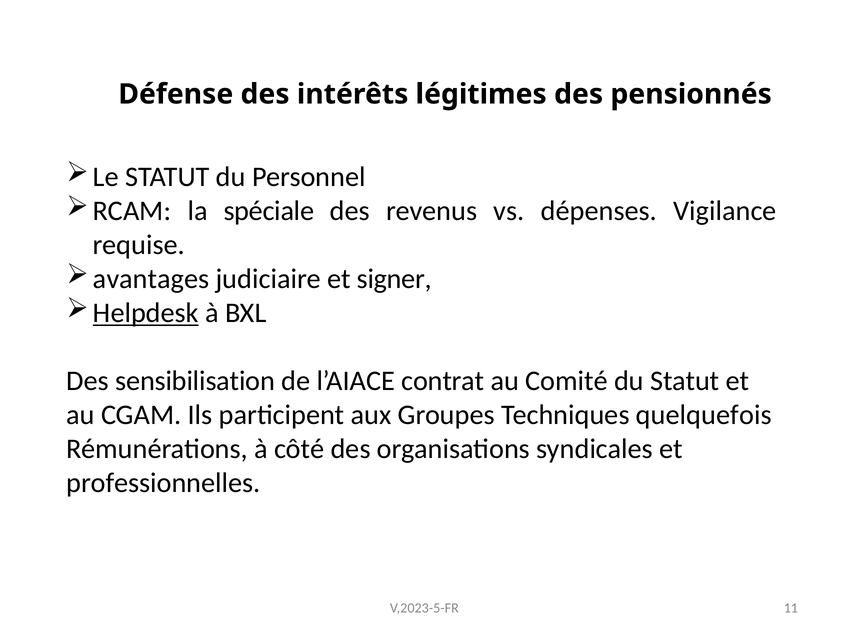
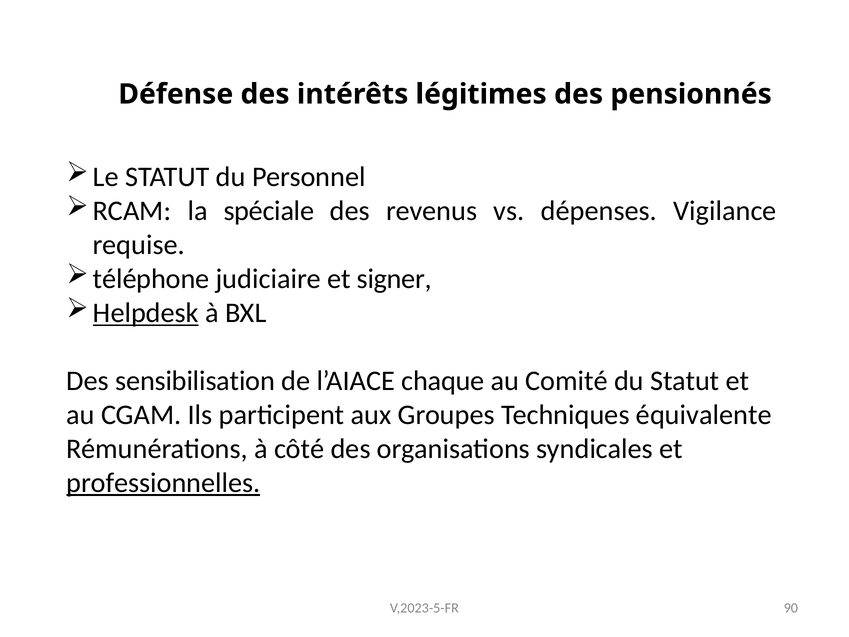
avantages: avantages -> téléphone (151, 279)
contrat: contrat -> chaque (443, 381)
quelquefois: quelquefois -> équivalente (704, 415)
professionnelles underline: none -> present (163, 483)
11: 11 -> 90 (791, 608)
